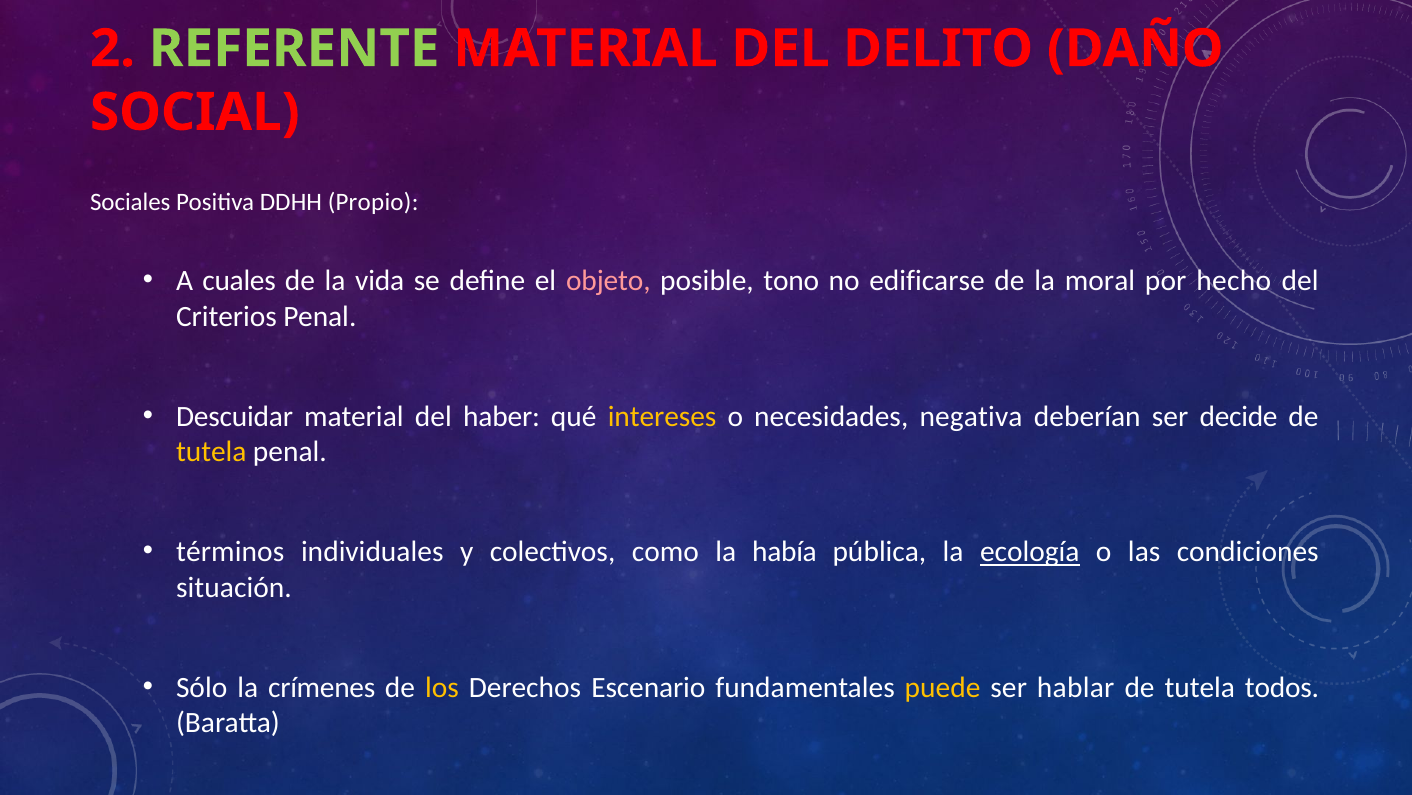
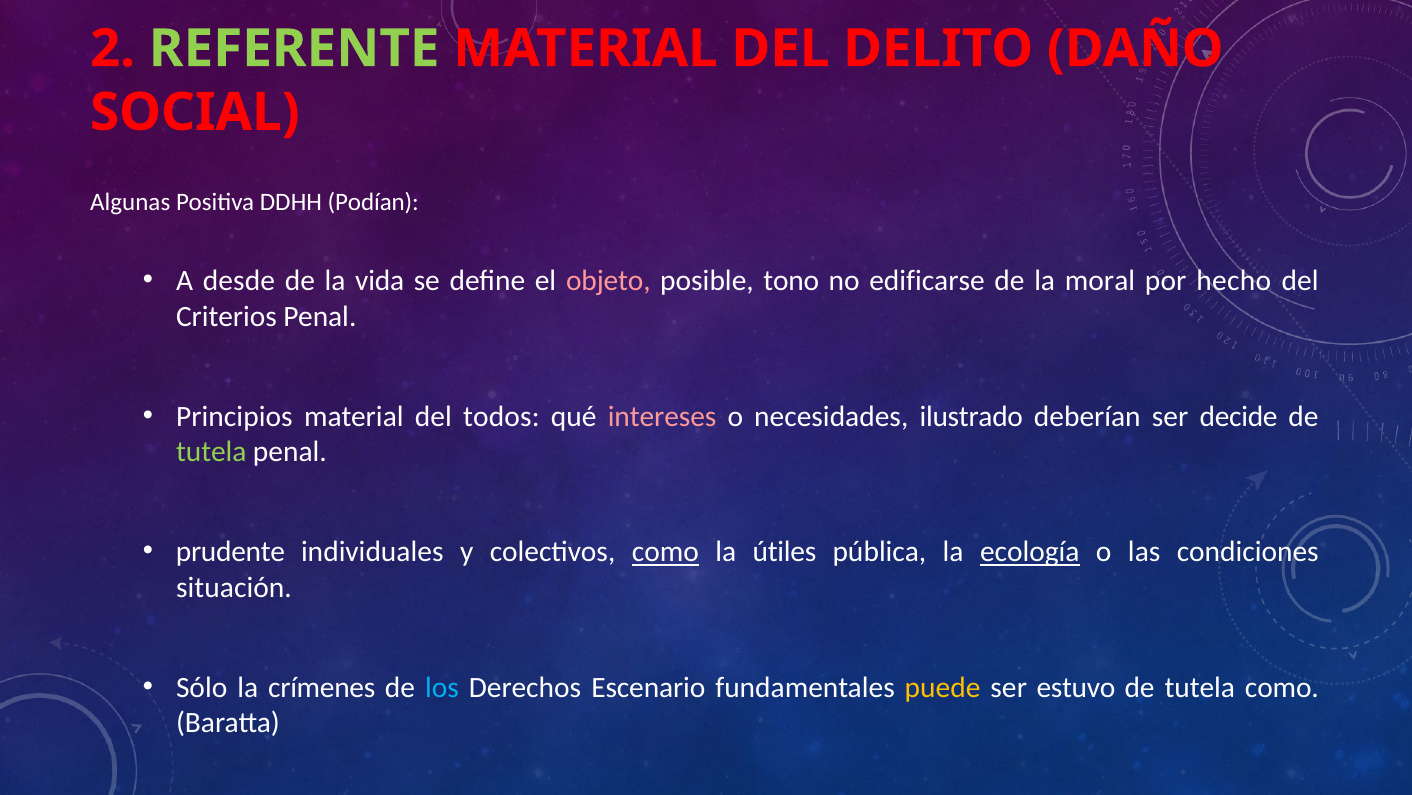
Sociales: Sociales -> Algunas (130, 202)
Propio: Propio -> Podían (373, 202)
cuales: cuales -> desde (239, 281)
Descuidar: Descuidar -> Principios (234, 416)
haber: haber -> todos (501, 416)
intereses colour: yellow -> pink (662, 416)
negativa: negativa -> ilustrado (971, 416)
tutela colour: yellow -> light green (211, 451)
términos: términos -> prudente (230, 551)
como underline: none -> present (665, 551)
había: había -> útiles (784, 551)
los colour: yellow -> light blue (442, 687)
hablar: hablar -> estuvo (1076, 687)
tutela todos: todos -> como (1282, 687)
